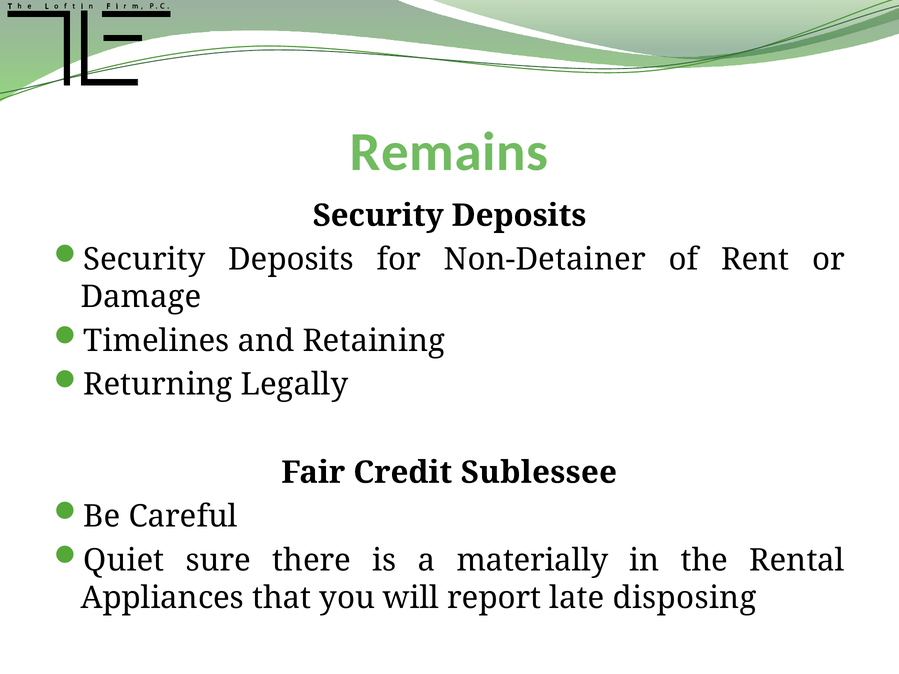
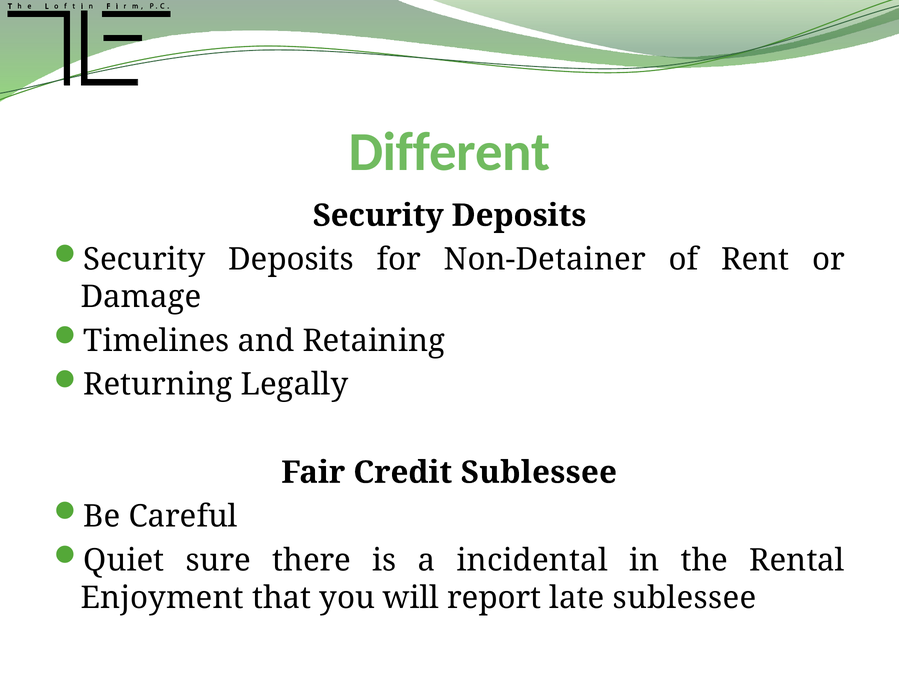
Remains: Remains -> Different (450, 152)
materially: materially -> incidental (532, 561)
Appliances: Appliances -> Enjoyment (162, 598)
late disposing: disposing -> sublessee (685, 598)
